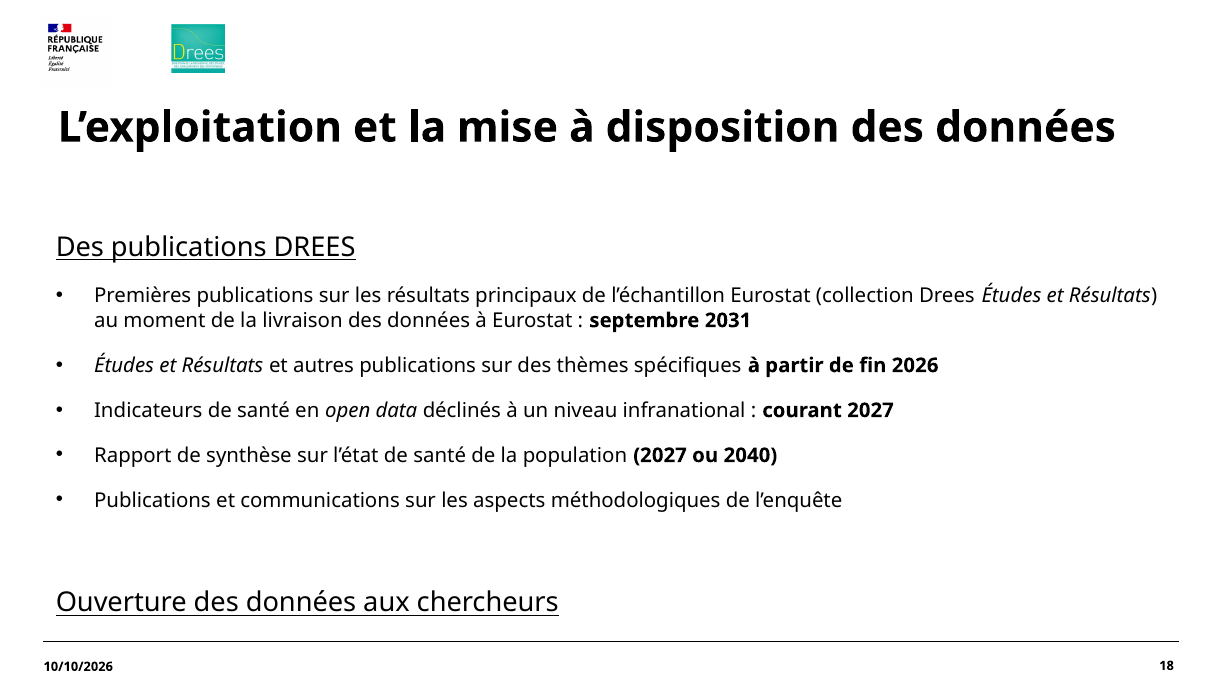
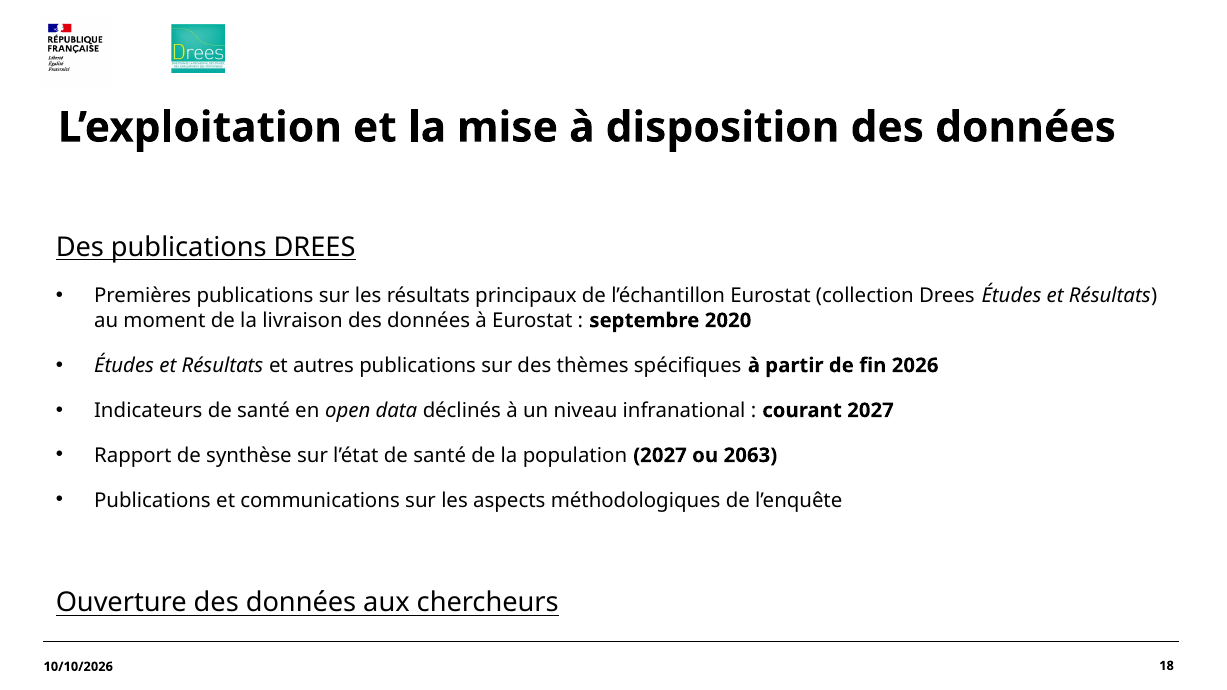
2031: 2031 -> 2020 (728, 321)
2040: 2040 -> 2063 (750, 456)
